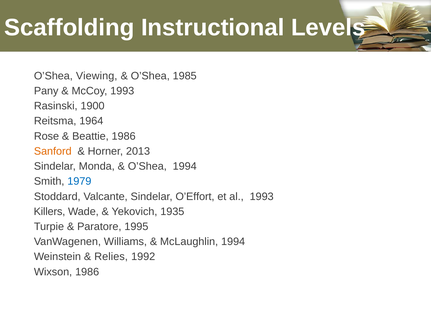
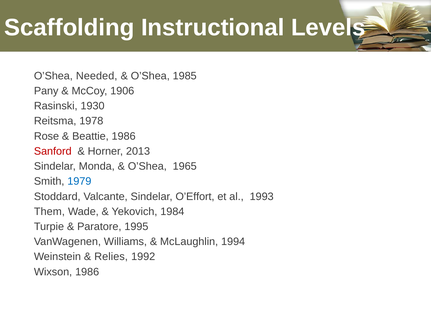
Viewing: Viewing -> Needed (97, 76)
McCoy 1993: 1993 -> 1906 (122, 91)
1900: 1900 -> 1930 (93, 106)
1964: 1964 -> 1978 (91, 121)
Sanford colour: orange -> red (53, 151)
O’Shea 1994: 1994 -> 1965 (185, 166)
Killers: Killers -> Them (49, 212)
1935: 1935 -> 1984 (172, 212)
